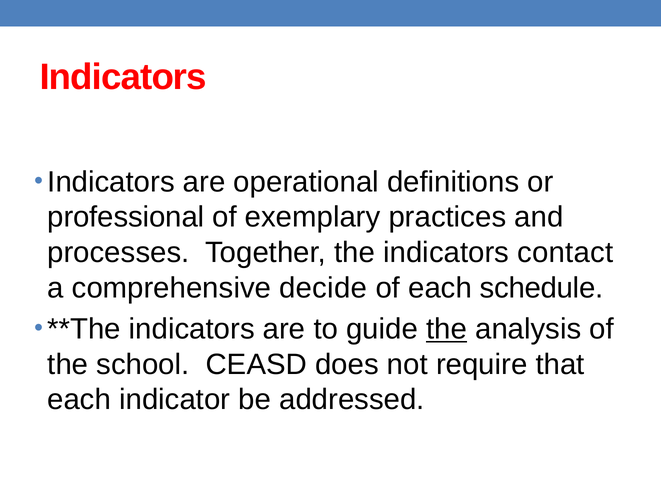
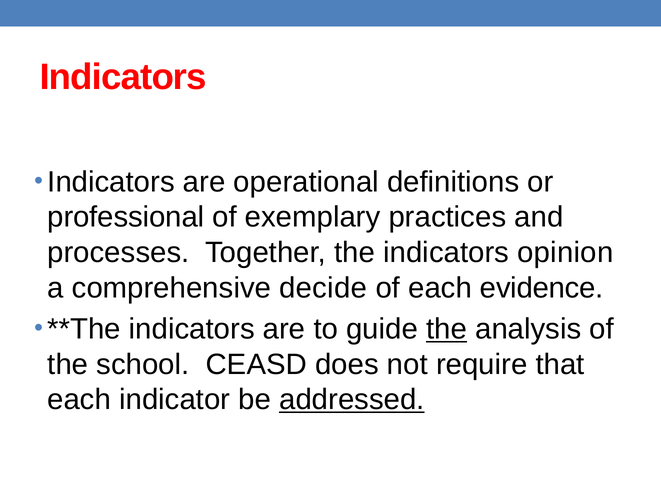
contact: contact -> opinion (565, 252)
schedule: schedule -> evidence (542, 288)
addressed underline: none -> present (352, 399)
